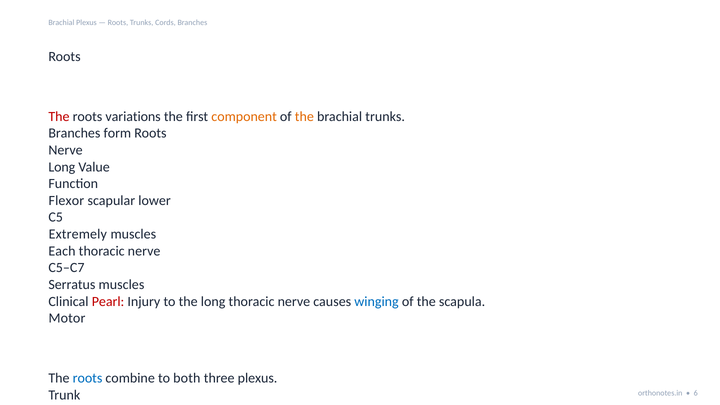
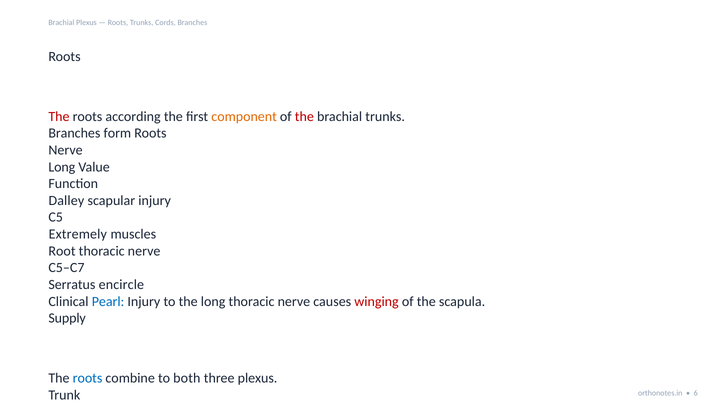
variations: variations -> according (133, 117)
the colour: orange -> red (304, 117)
Flexor: Flexor -> Dalley (66, 201)
scapular lower: lower -> injury (155, 201)
Each: Each -> Root (62, 251)
Serratus muscles: muscles -> encircle (121, 285)
Pearl colour: red -> blue (108, 301)
winging colour: blue -> red (377, 301)
Motor: Motor -> Supply (67, 318)
